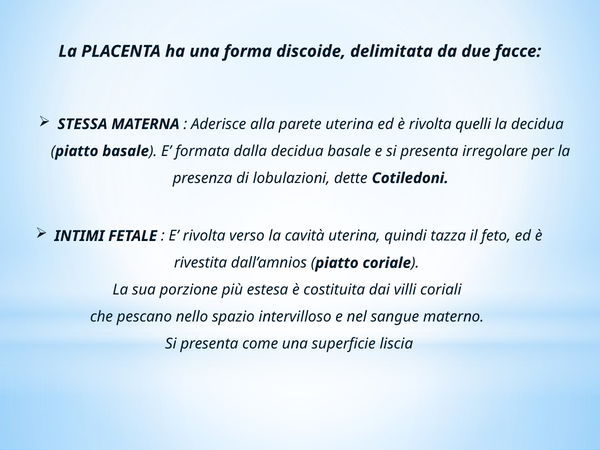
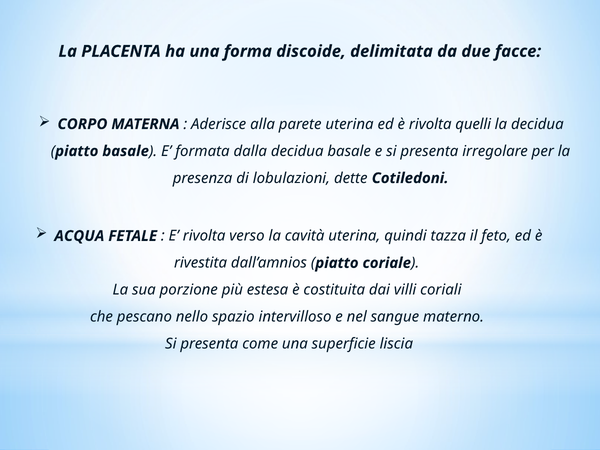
STESSA: STESSA -> CORPO (82, 124)
INTIMI: INTIMI -> ACQUA (79, 236)
